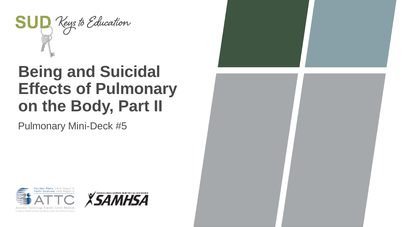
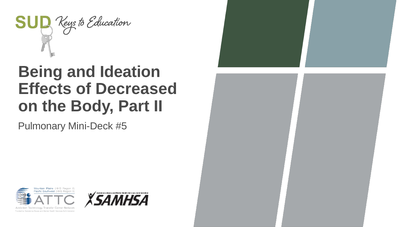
Suicidal: Suicidal -> Ideation (130, 72)
of Pulmonary: Pulmonary -> Decreased (136, 89)
